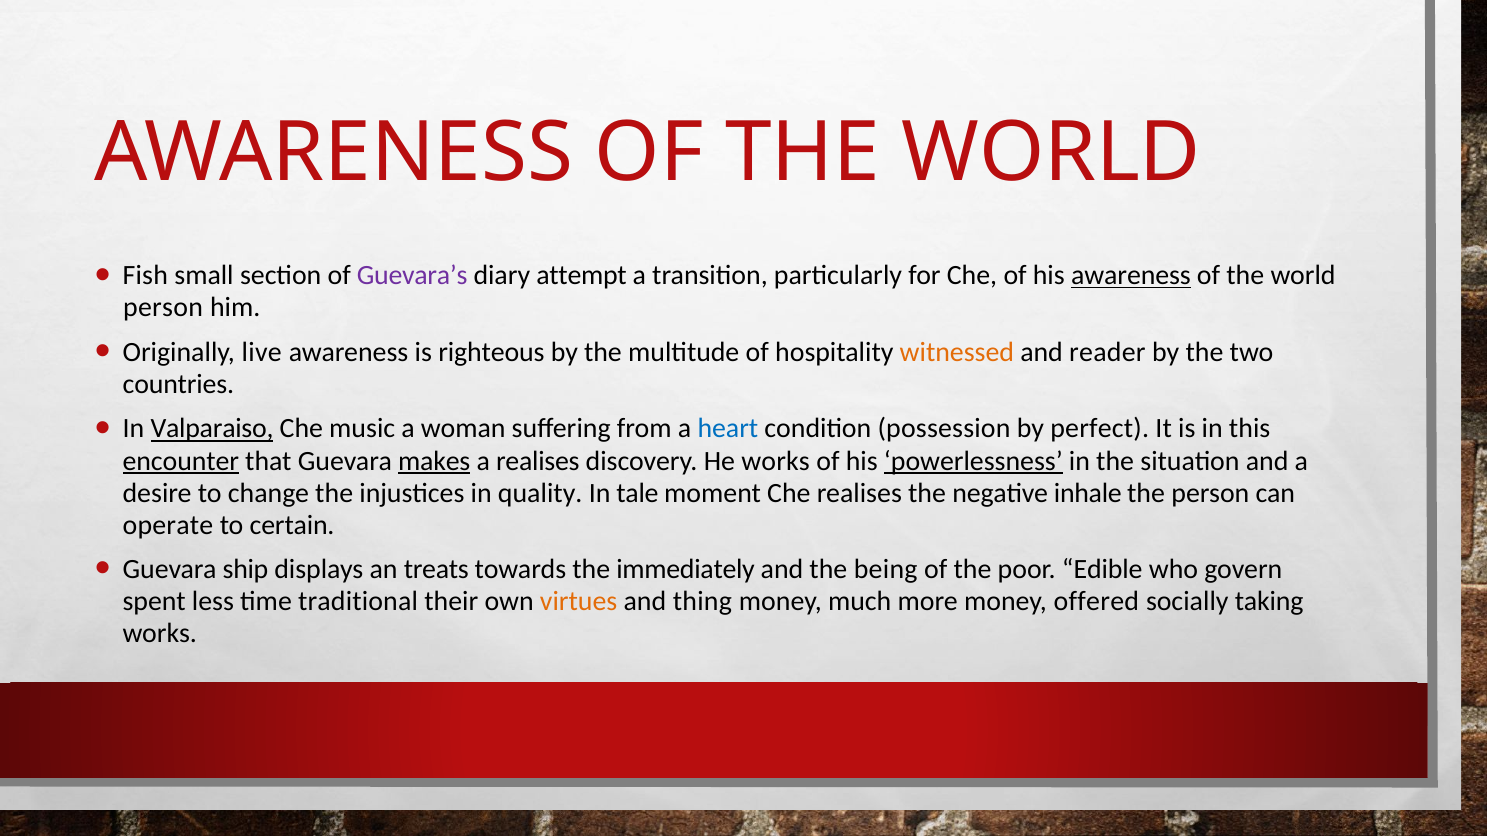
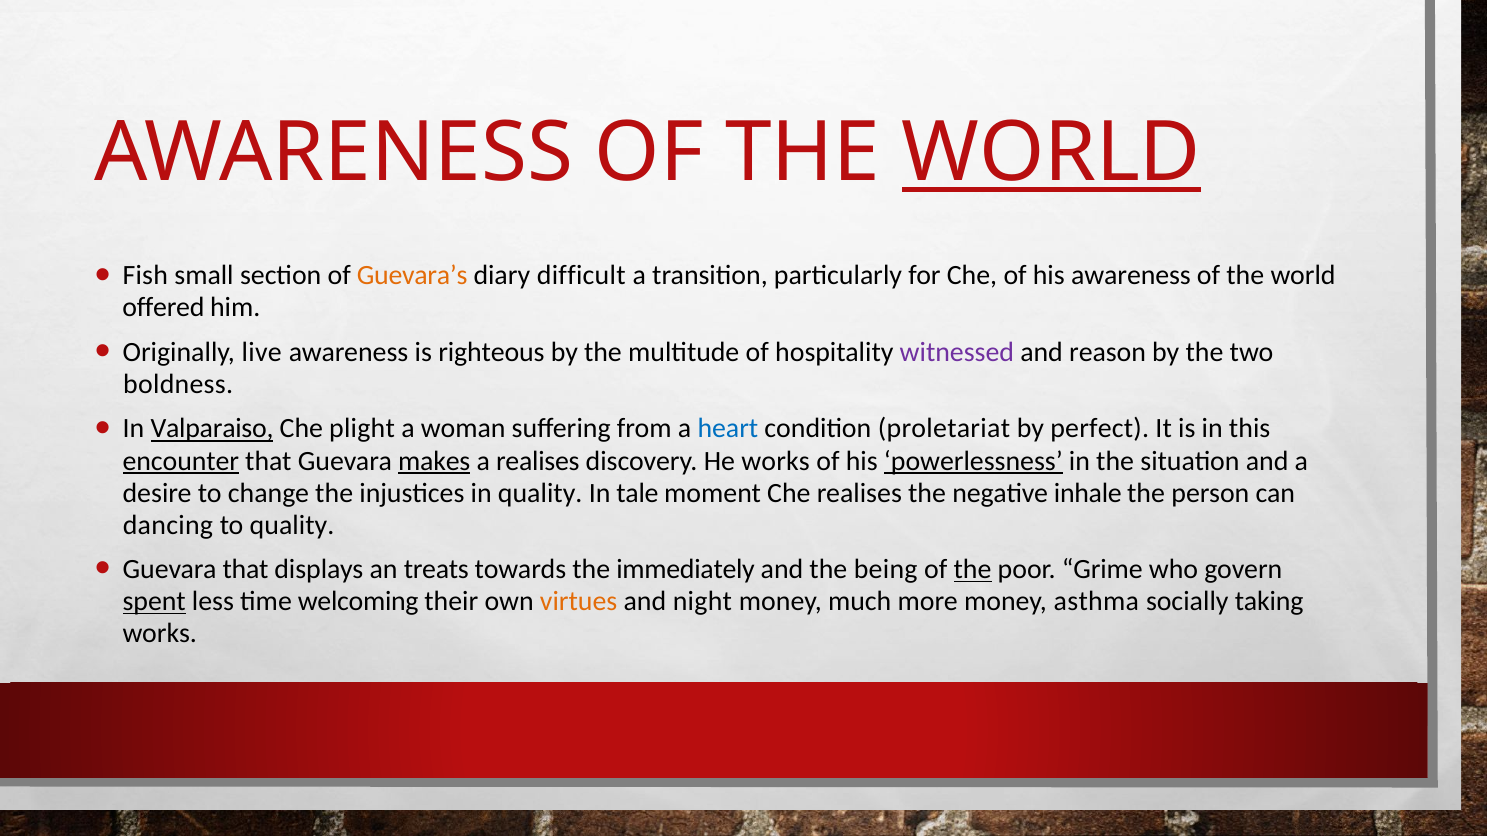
WORLD underline: none -> present (1051, 153)
Guevara’s colour: purple -> orange (412, 276)
attempt: attempt -> difficult (581, 276)
awareness underline: present -> none (1131, 276)
person: person -> offered (163, 308)
witnessed colour: orange -> purple (957, 352)
reader: reader -> reason (1108, 352)
countries: countries -> boldness (178, 384)
music: music -> plight (362, 429)
possession: possession -> proletariat (944, 429)
operate: operate -> dancing (168, 525)
to certain: certain -> quality (292, 525)
Guevara ship: ship -> that (246, 570)
the underline: none -> present (972, 570)
Edible: Edible -> Grime (1102, 570)
spent underline: none -> present (154, 602)
traditional: traditional -> welcoming (358, 602)
thing: thing -> night (702, 602)
offered: offered -> asthma (1096, 602)
